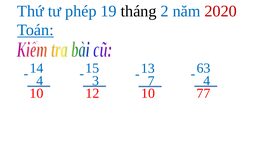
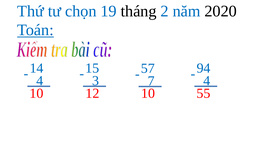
phép: phép -> chọn (81, 11)
2020 colour: red -> black (221, 11)
13: 13 -> 57 (148, 69)
63: 63 -> 94 (204, 68)
77: 77 -> 55 (203, 93)
